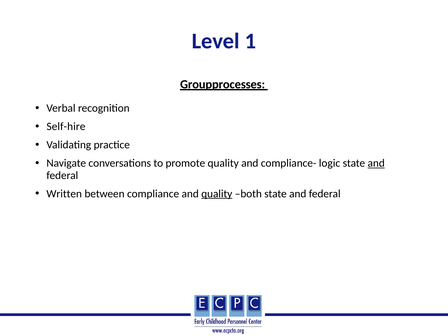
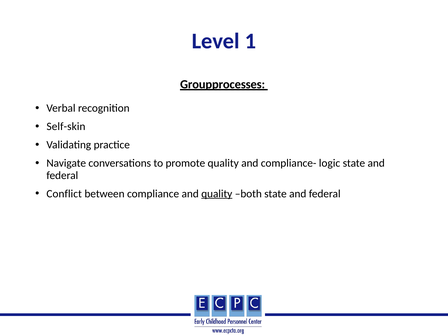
Self-hire: Self-hire -> Self-skin (66, 127)
and underline: present -> none (376, 163)
Written: Written -> Conflict (64, 194)
